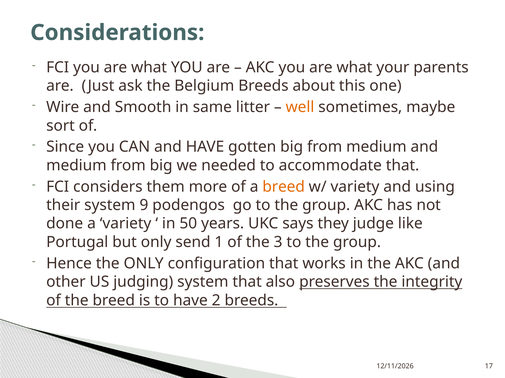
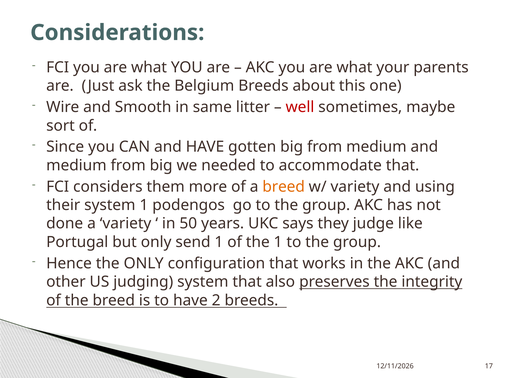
well colour: orange -> red (300, 107)
system 9: 9 -> 1 (144, 206)
the 3: 3 -> 1 (278, 243)
